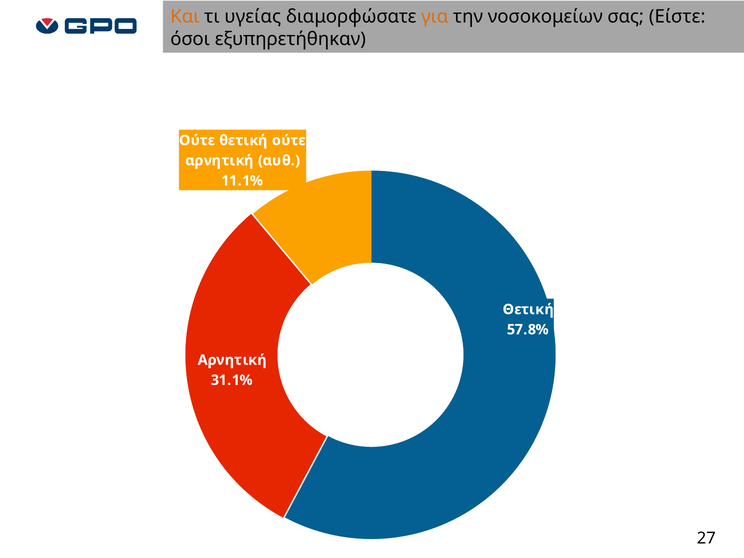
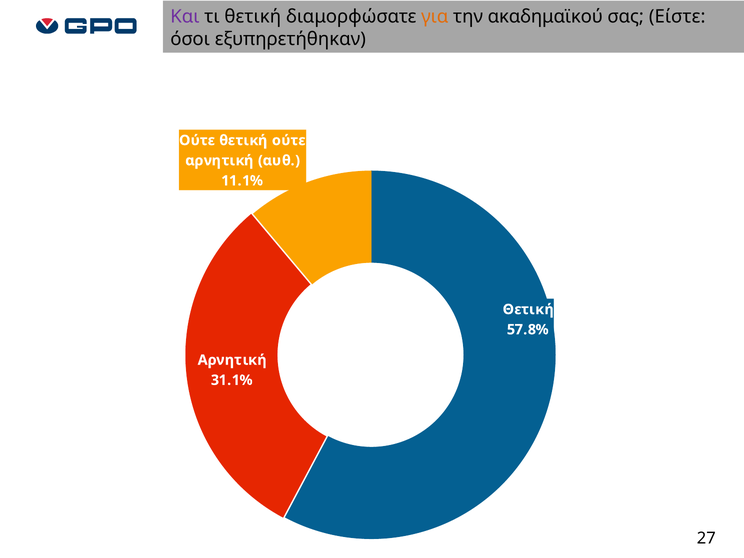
Και colour: orange -> purple (185, 17)
τι υγείας: υγείας -> θετική (253, 17)
νοσοκομείων: νοσοκομείων -> ακαδημαϊκού (545, 17)
